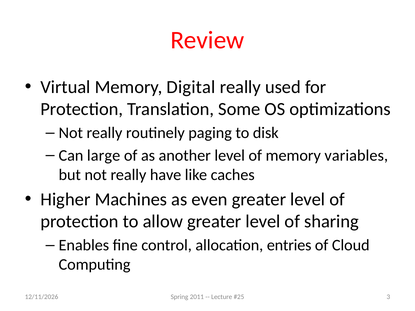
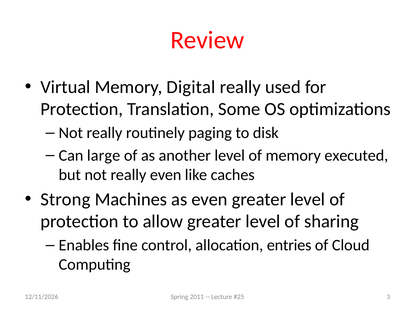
variables: variables -> executed (356, 156)
really have: have -> even (166, 175)
Higher: Higher -> Strong (65, 200)
